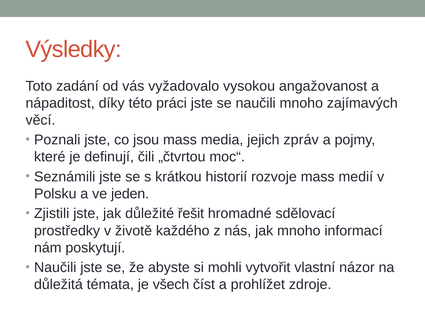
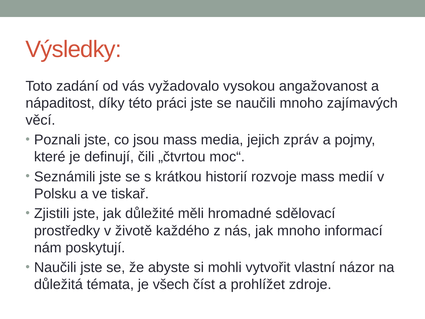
jeden: jeden -> tiskař (130, 194)
řešit: řešit -> měli (191, 213)
